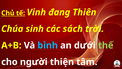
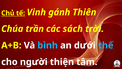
đang: đang -> gánh (59, 12)
sinh: sinh -> trần (35, 29)
thế colour: light green -> light blue (106, 45)
